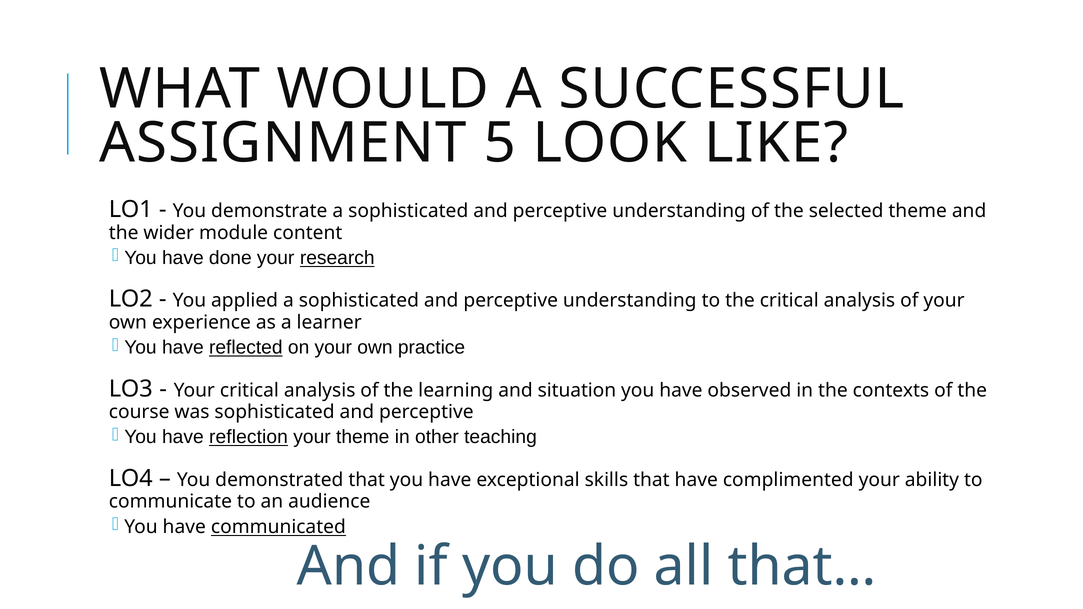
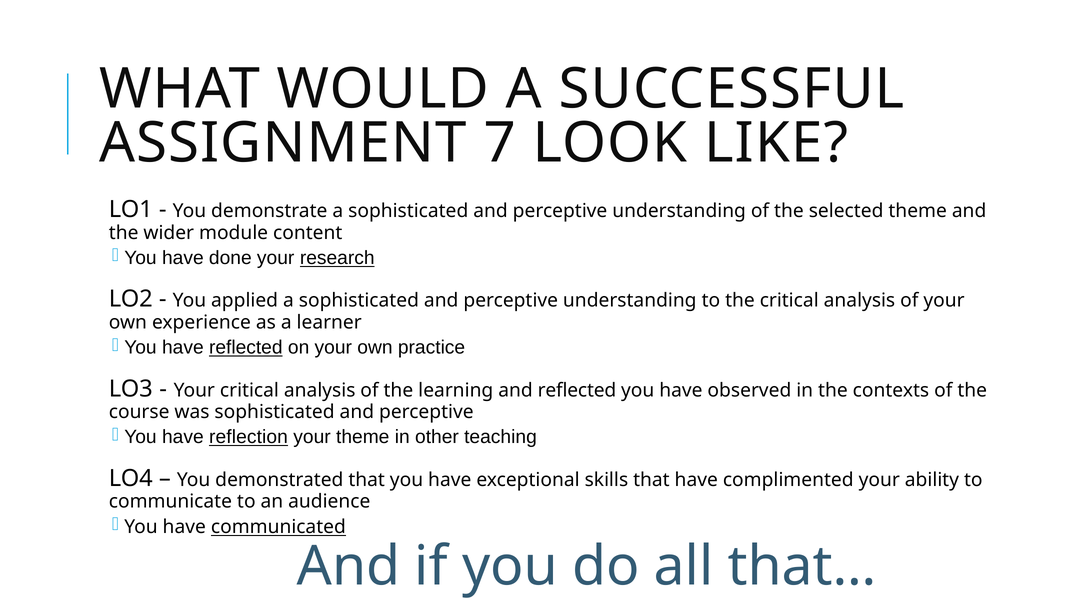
5: 5 -> 7 (500, 143)
and situation: situation -> reflected (577, 390)
